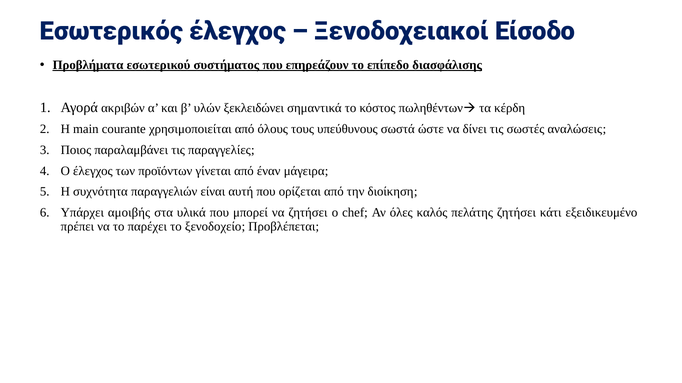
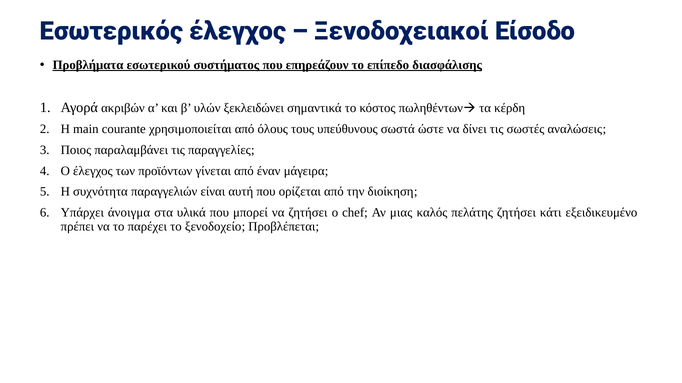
αμοιβής: αμοιβής -> άνοιγμα (129, 213)
όλες: όλες -> μιας (401, 213)
